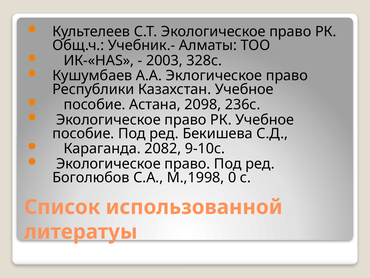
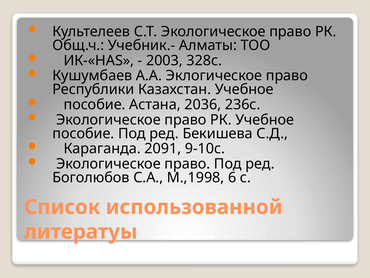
2098: 2098 -> 2036 (203, 104)
2082: 2082 -> 2091 (163, 148)
0: 0 -> 6 (232, 177)
